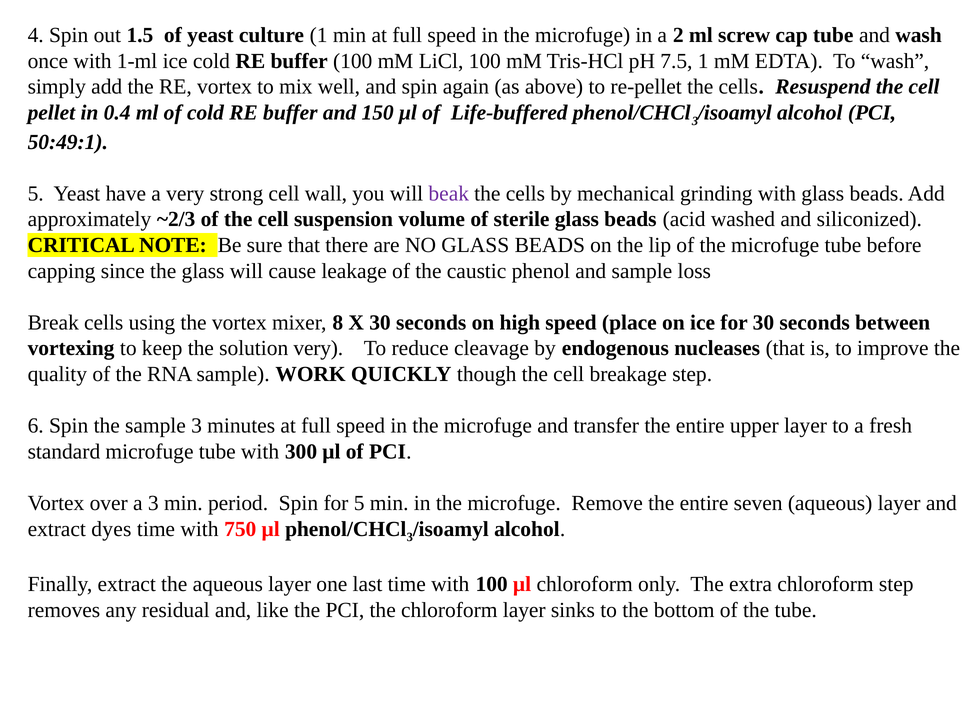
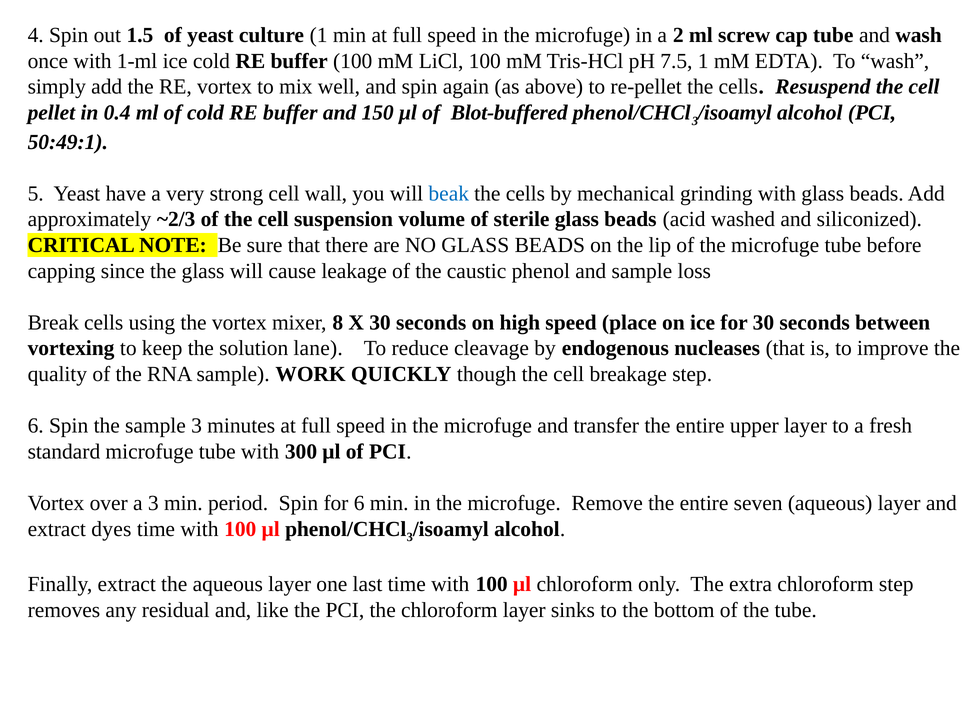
Life‑buffered: Life‑buffered -> Blot‑buffered (509, 113)
beak colour: purple -> blue (449, 194)
solution very: very -> lane (318, 348)
for 5: 5 -> 6 (359, 503)
750: 750 -> 100 (240, 529)
